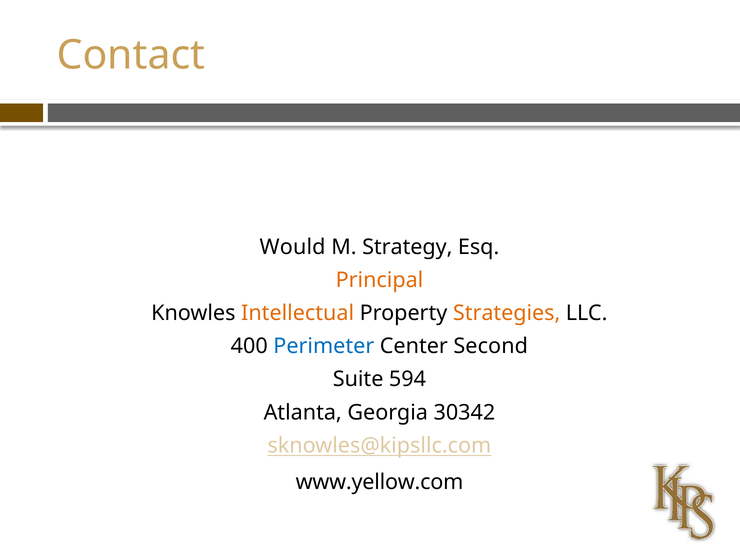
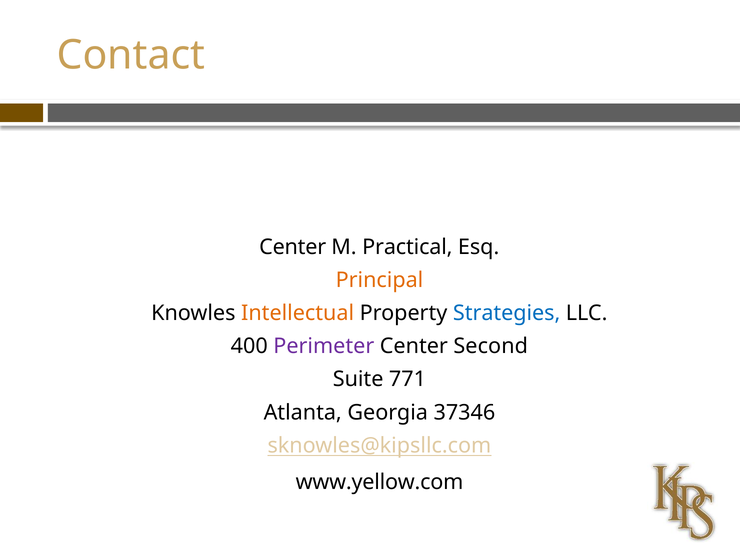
Would: Would -> Center (293, 247)
Strategy: Strategy -> Practical (407, 247)
Strategies colour: orange -> blue (507, 313)
Perimeter colour: blue -> purple (324, 346)
594: 594 -> 771 (408, 379)
30342: 30342 -> 37346 (464, 412)
